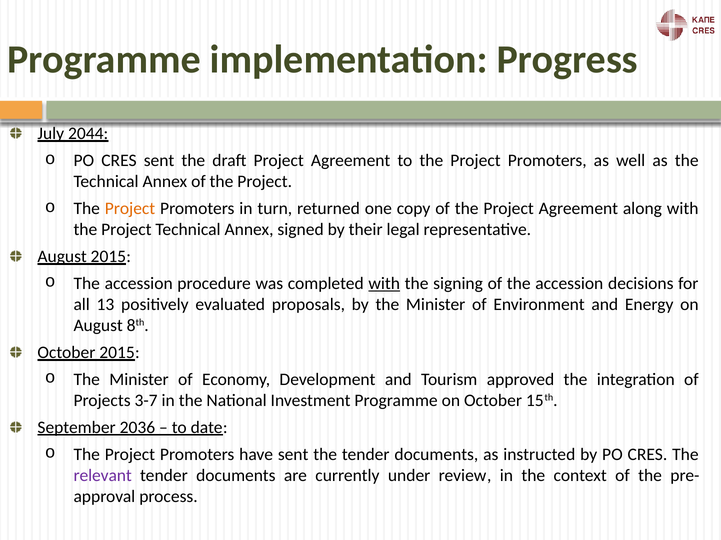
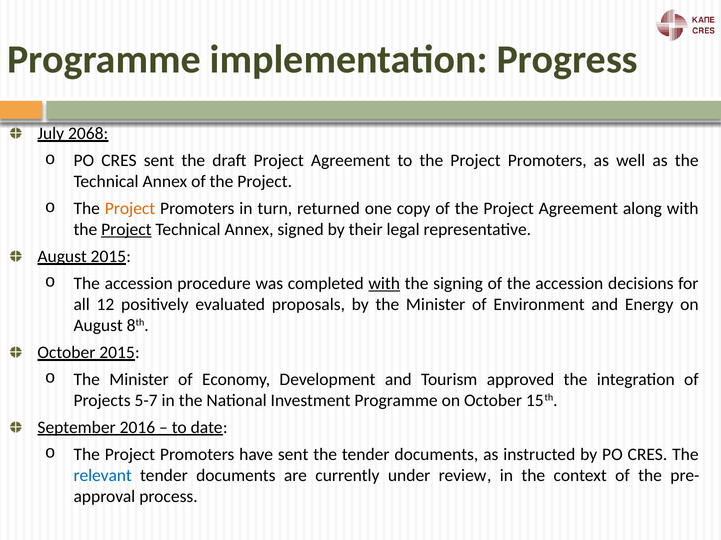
2044: 2044 -> 2068 (88, 134)
Project underline: none -> present (126, 230)
13: 13 -> 12 (105, 305)
3-7: 3-7 -> 5-7 (146, 401)
2036: 2036 -> 2016 (137, 428)
relevant colour: purple -> blue (103, 476)
